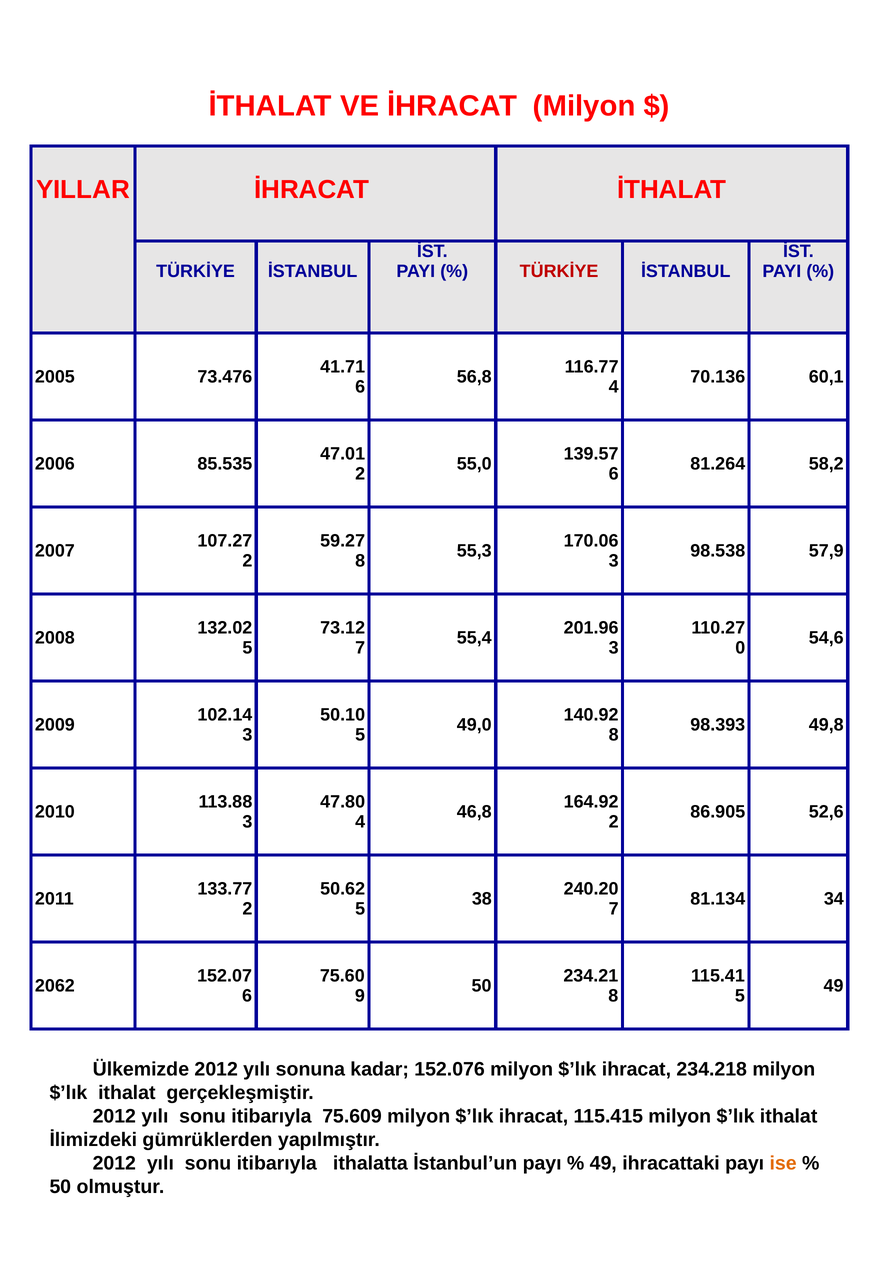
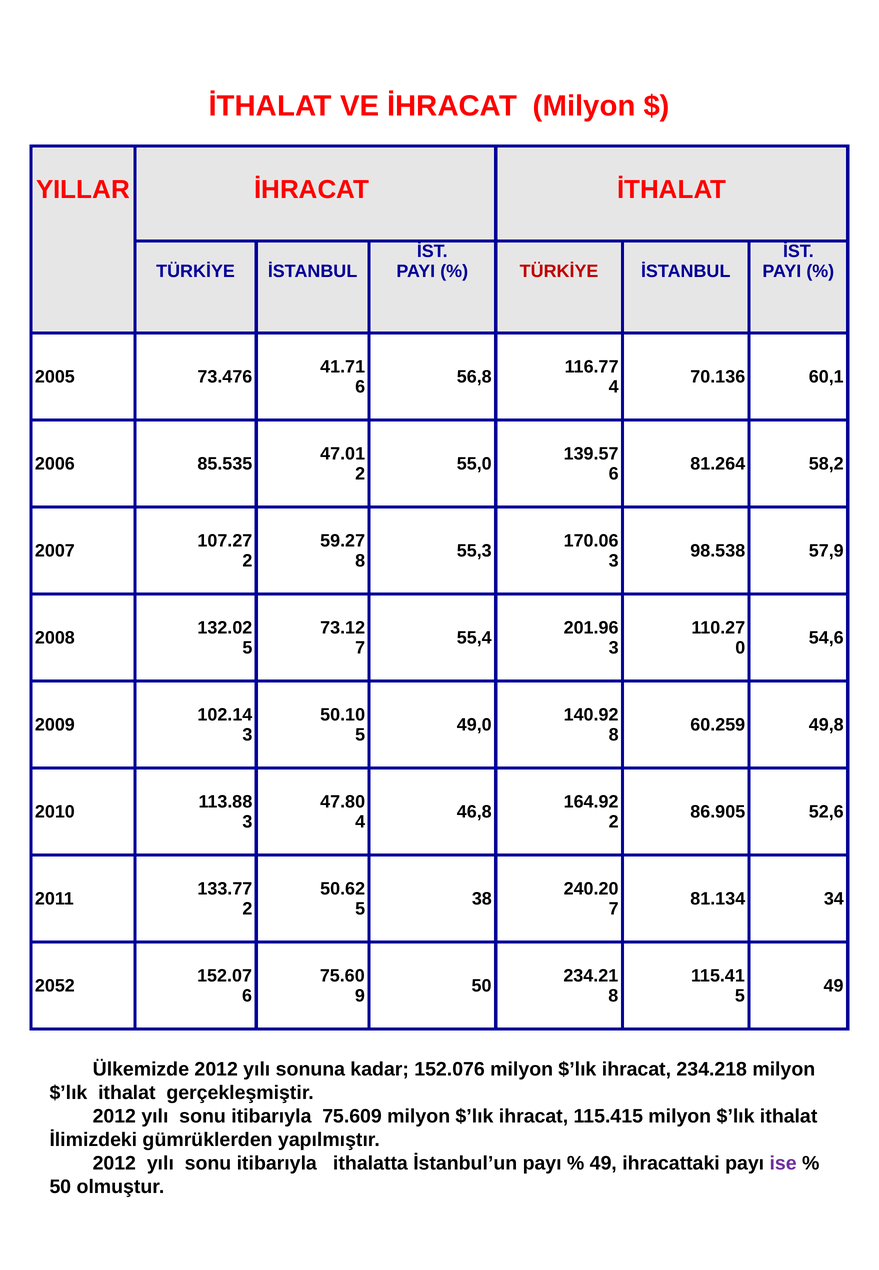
98.393: 98.393 -> 60.259 (718, 725)
2062: 2062 -> 2052 (55, 985)
ise colour: orange -> purple (783, 1163)
